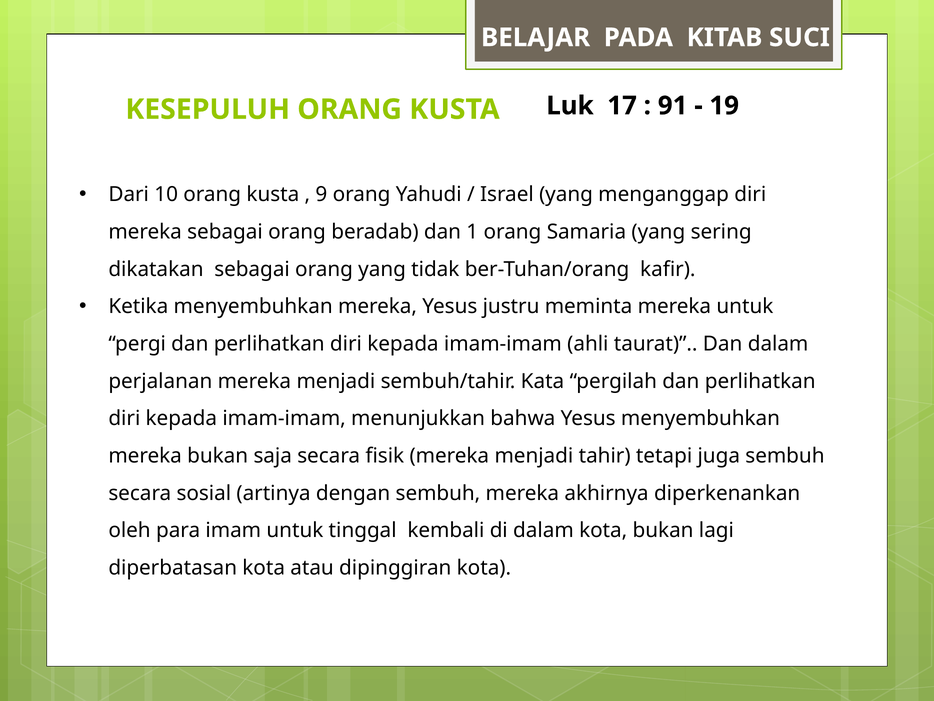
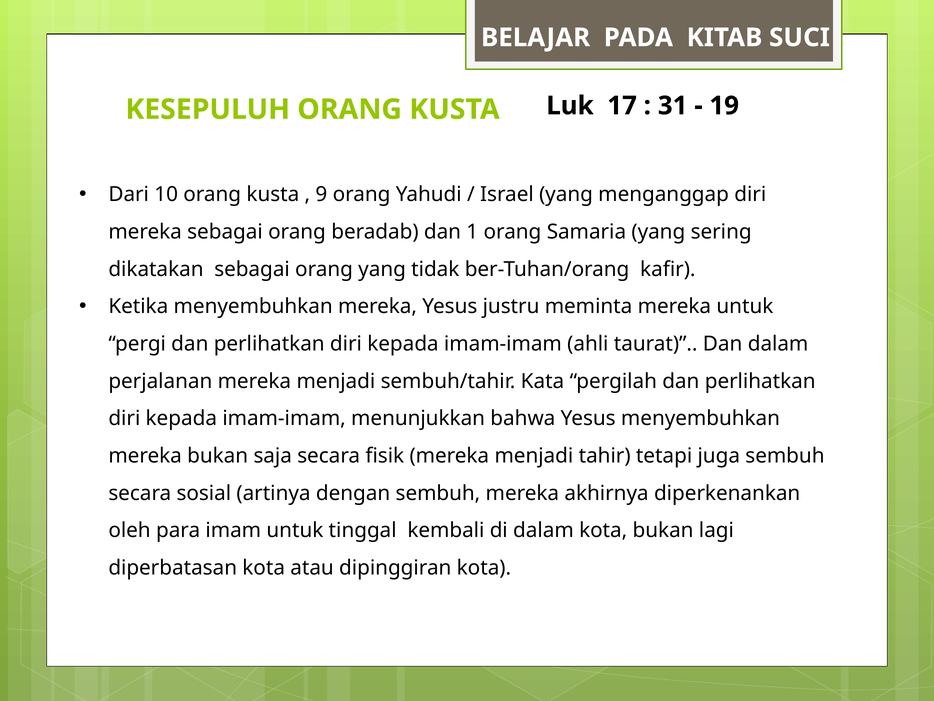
91: 91 -> 31 (673, 106)
